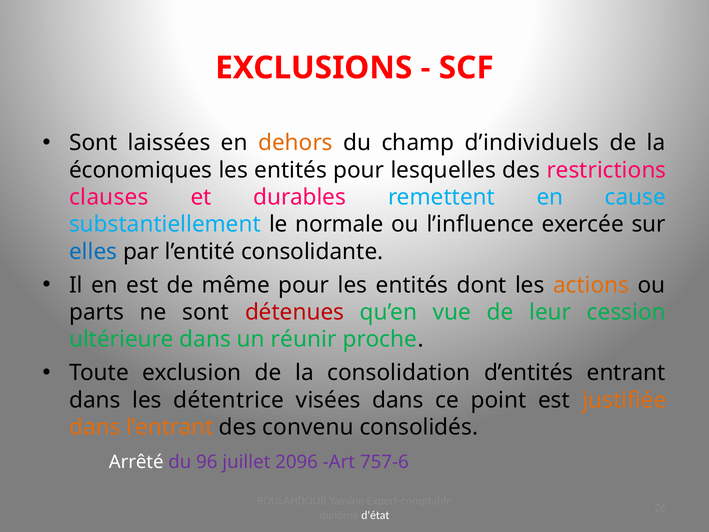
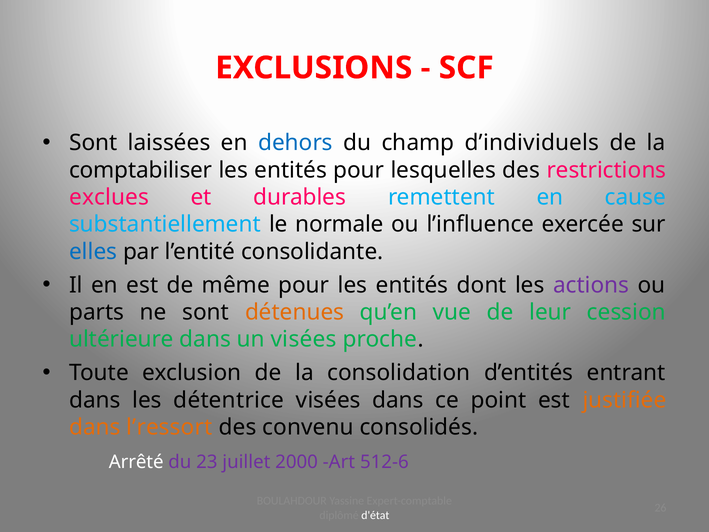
dehors colour: orange -> blue (295, 143)
économiques: économiques -> comptabiliser (141, 170)
clauses: clauses -> exclues (109, 197)
actions colour: orange -> purple (591, 285)
détenues colour: red -> orange (295, 312)
un réunir: réunir -> visées (304, 339)
l’entrant: l’entrant -> l’ressort (169, 427)
96: 96 -> 23 (207, 462)
2096: 2096 -> 2000 (297, 462)
757-6: 757-6 -> 512-6 (384, 462)
